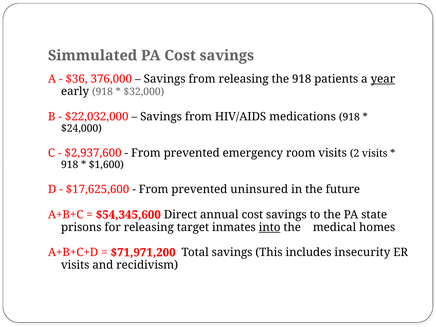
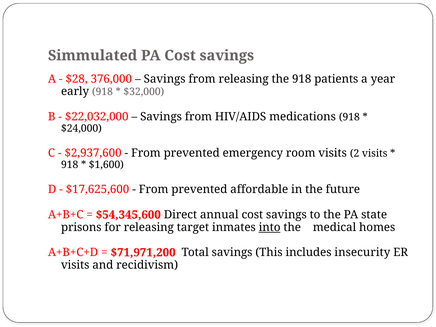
$36: $36 -> $28 (77, 79)
year underline: present -> none (383, 79)
uninsured: uninsured -> affordable (259, 190)
